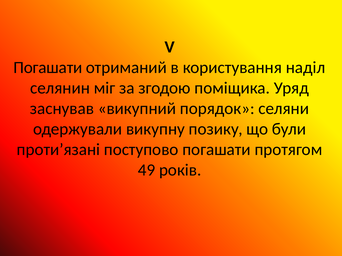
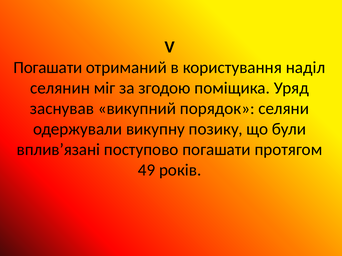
проти’язані: проти’язані -> вплив’язані (58, 150)
